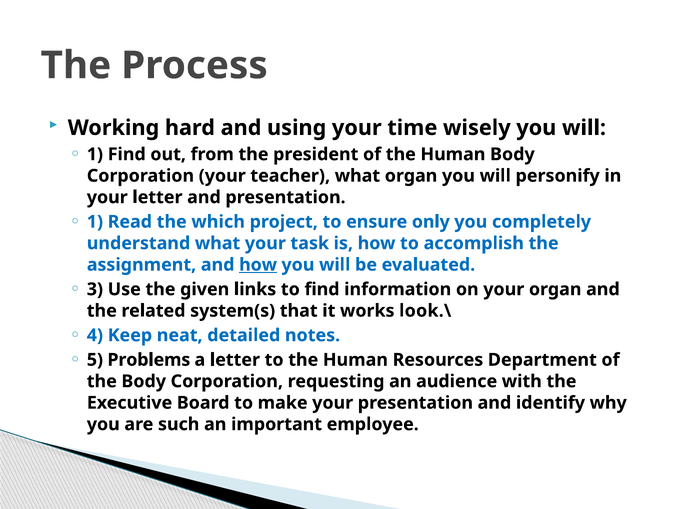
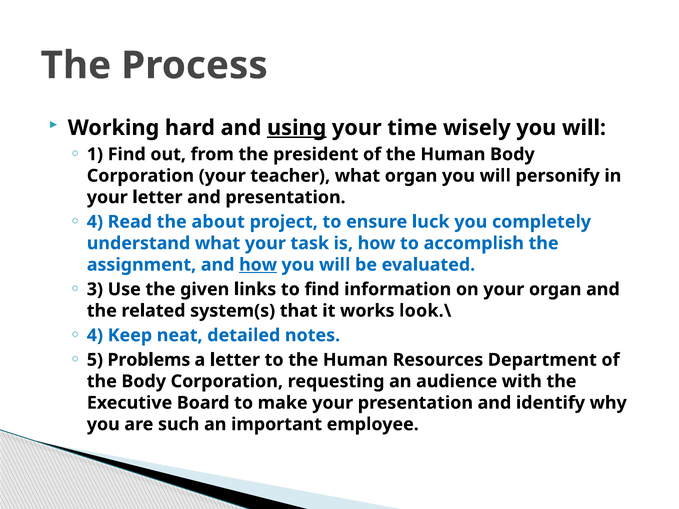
using underline: none -> present (297, 128)
1: 1 -> 4 (95, 222)
which: which -> about (218, 222)
only: only -> luck (431, 222)
